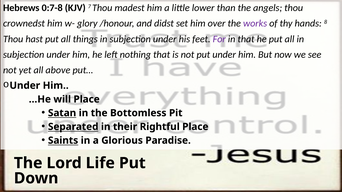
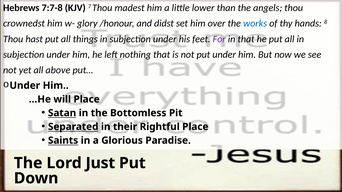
0:7-8: 0:7-8 -> 7:7-8 (52, 8)
works colour: purple -> blue (255, 24)
Life: Life -> Just (100, 163)
